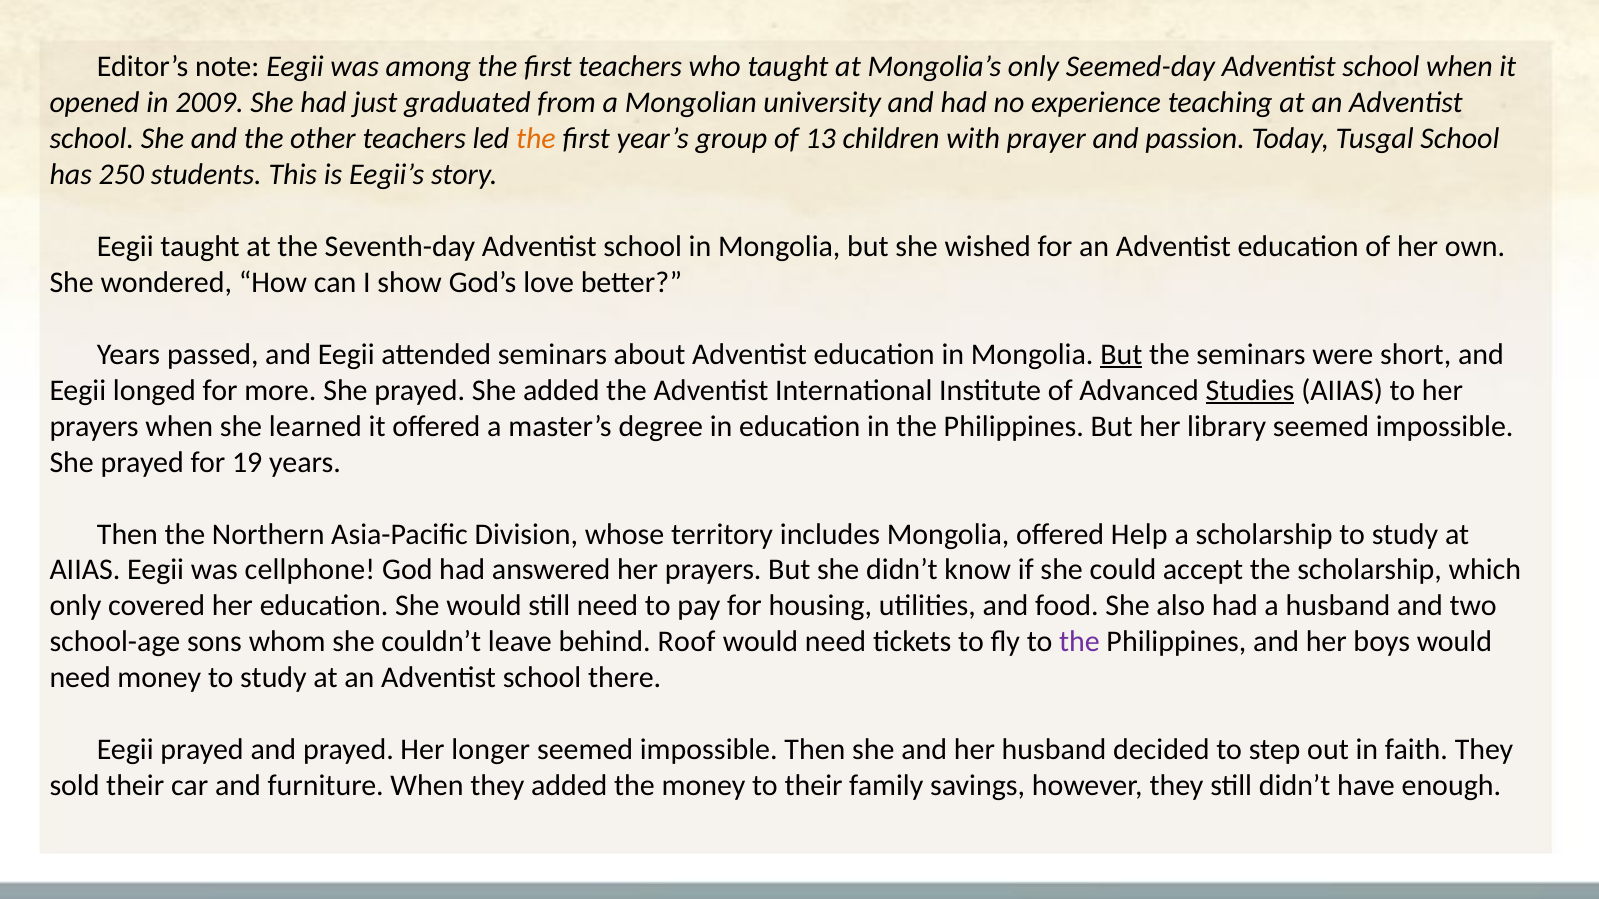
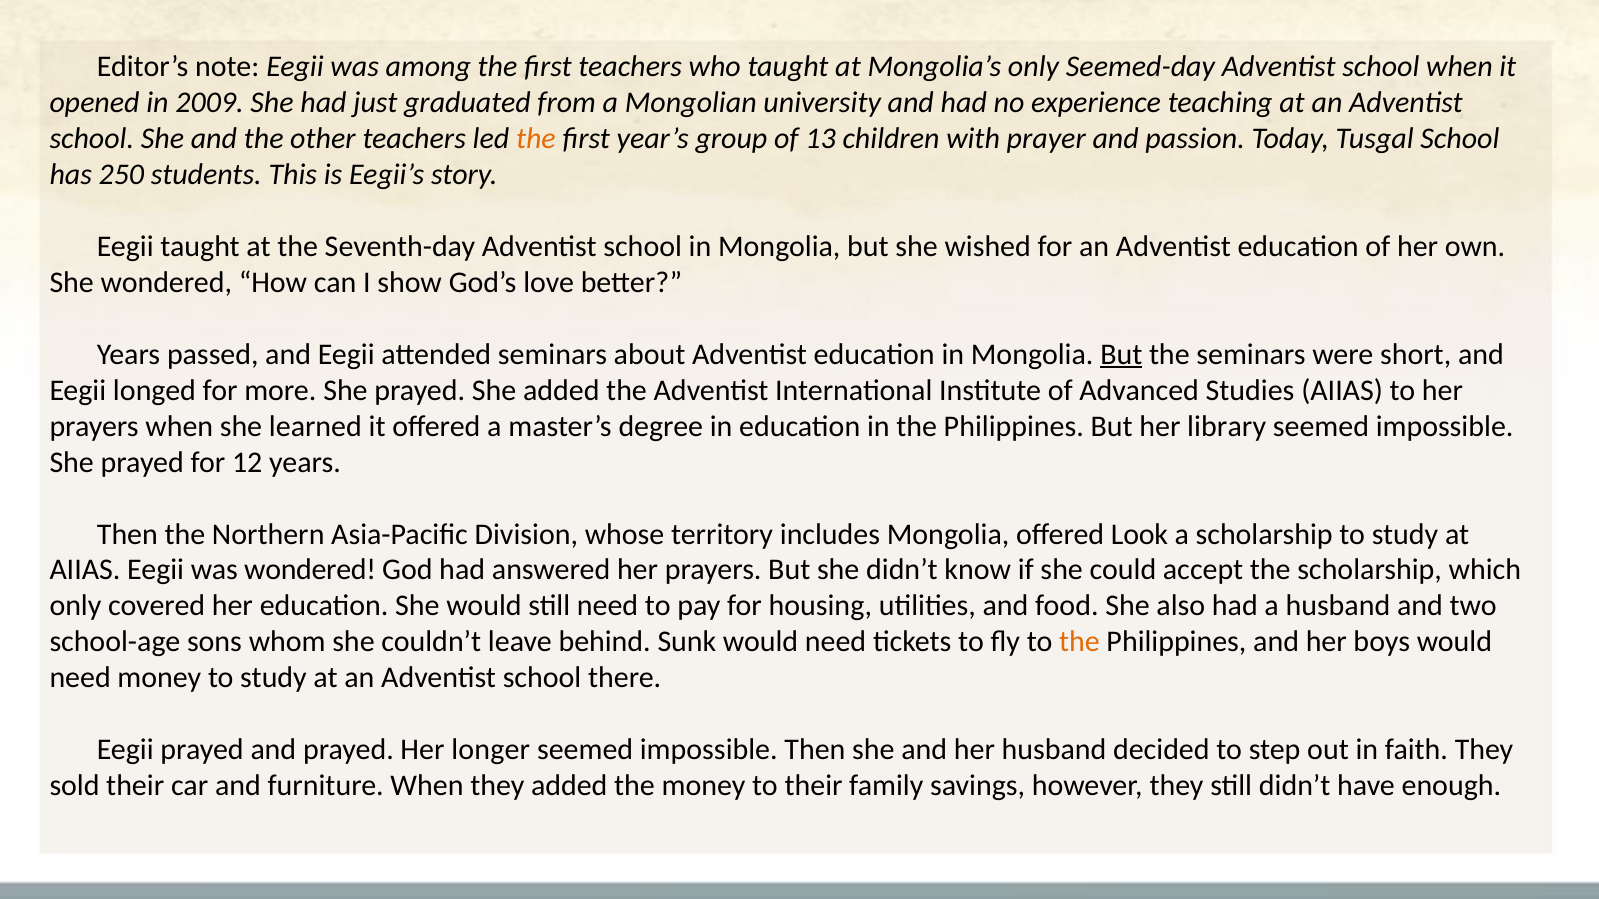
Studies underline: present -> none (1250, 390)
19: 19 -> 12 (247, 462)
Help: Help -> Look (1139, 534)
was cellphone: cellphone -> wondered (310, 570)
Roof: Roof -> Sunk (687, 642)
the colour: purple -> orange (1079, 642)
